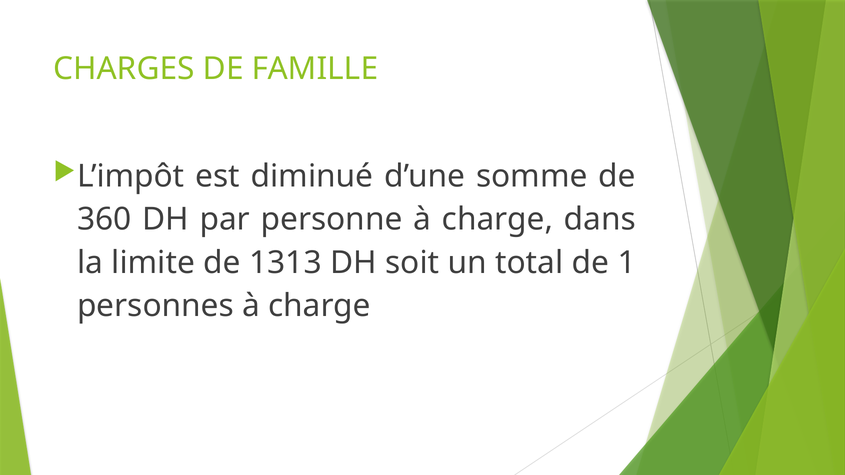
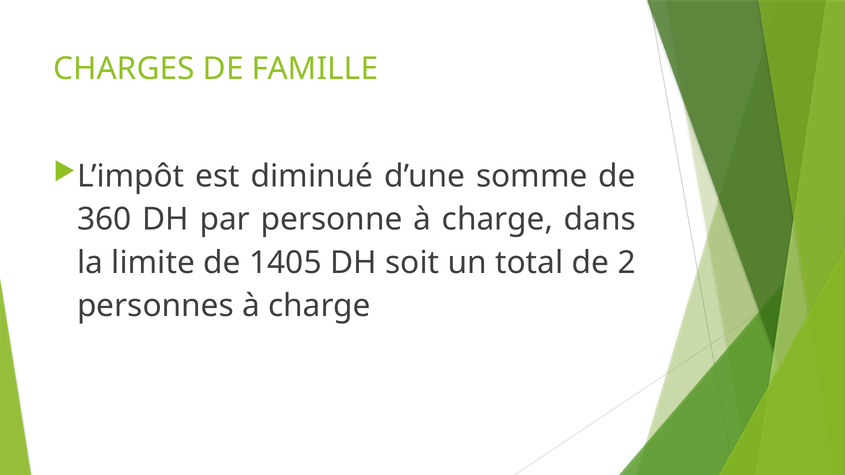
1313: 1313 -> 1405 (285, 263)
1: 1 -> 2 (627, 263)
